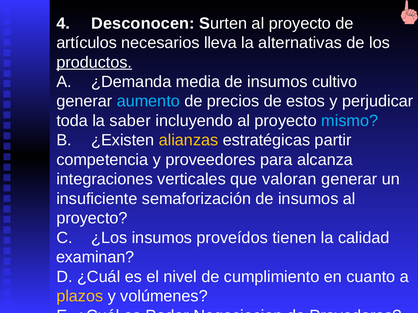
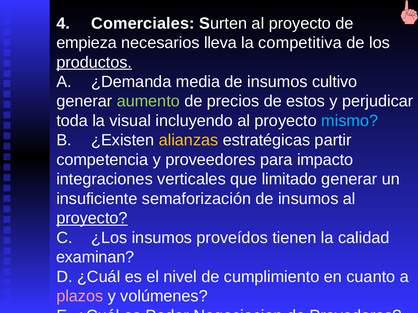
Desconocen: Desconocen -> Comerciales (143, 23)
artículos: artículos -> empieza (87, 43)
alternativas: alternativas -> competitiva (300, 43)
aumento colour: light blue -> light green (148, 101)
saber: saber -> visual (130, 121)
alcanza: alcanza -> impacto (325, 160)
valoran: valoran -> limitado (289, 180)
proyecto underline: none -> present (92, 219)
plazos colour: yellow -> pink (80, 297)
